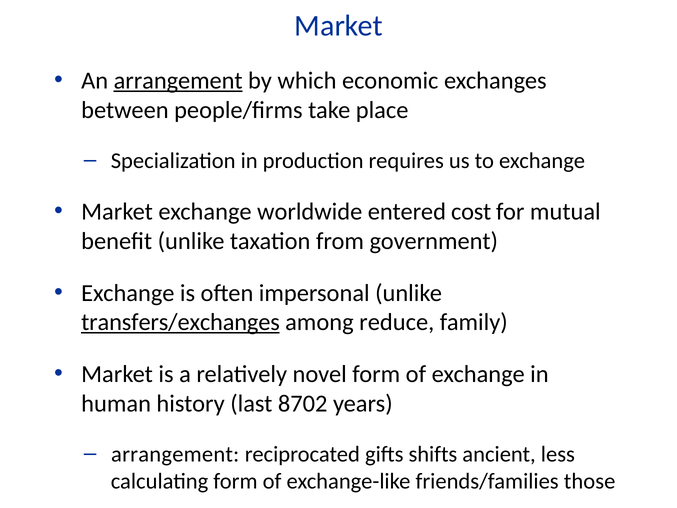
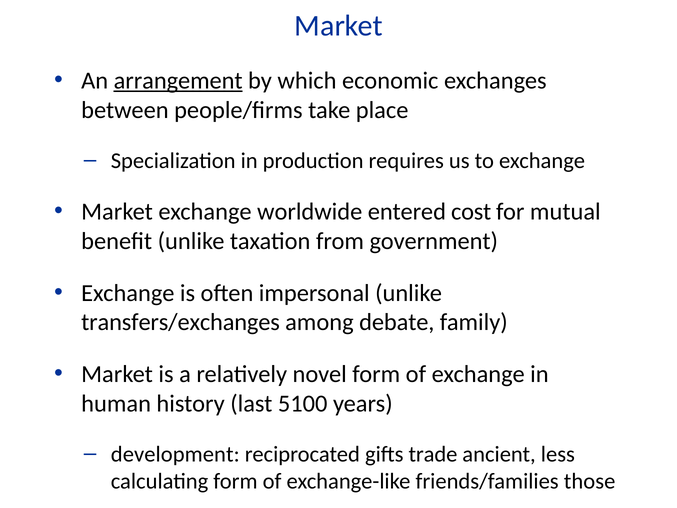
transfers/exchanges underline: present -> none (181, 322)
reduce: reduce -> debate (397, 322)
8702: 8702 -> 5100 (303, 403)
arrangement: arrangement -> development (175, 454)
shifts: shifts -> trade (433, 454)
